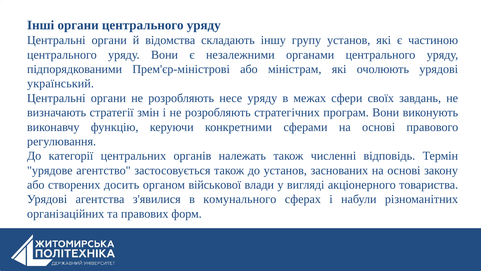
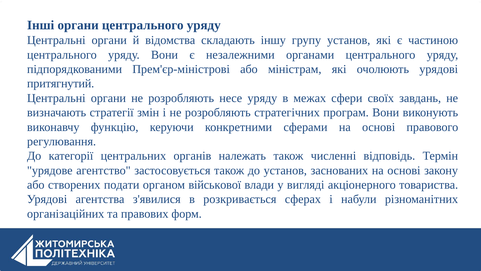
український: український -> притягнутий (61, 84)
досить: досить -> подати (122, 185)
комунального: комунального -> розкривається (240, 199)
